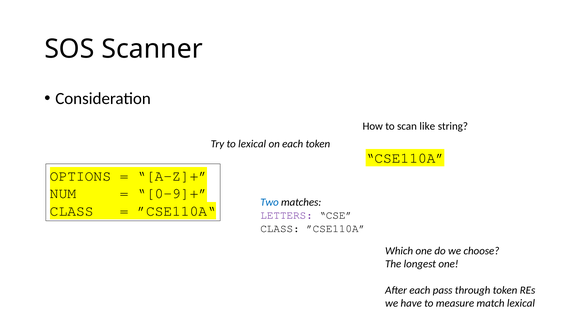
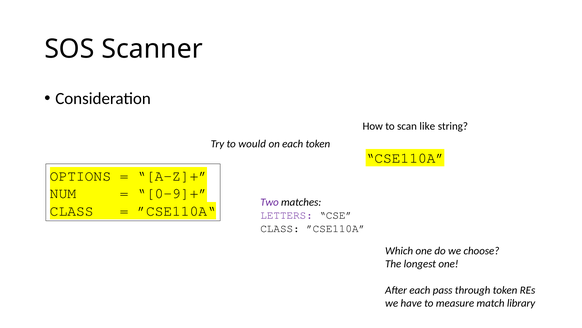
to lexical: lexical -> would (252, 143)
Two colour: blue -> purple (270, 202)
match lexical: lexical -> library (521, 303)
